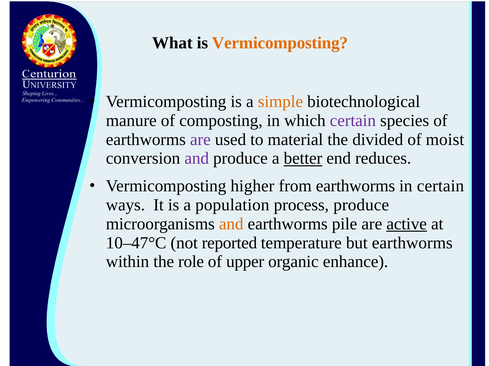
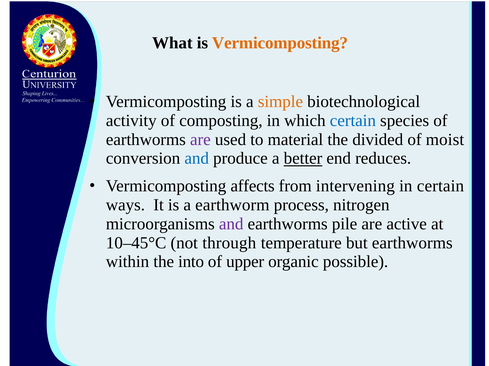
manure: manure -> activity (131, 121)
certain colour: purple -> blue (353, 121)
and colour: purple -> blue (197, 159)
higher: higher -> affects (253, 186)
from earthworms: earthworms -> intervening (355, 186)
population: population -> earthworm (232, 205)
process produce: produce -> nitrogen (361, 205)
and colour: orange -> purple (231, 224)
active underline: present -> none (407, 224)
10–47°C: 10–47°C -> 10–45°C (136, 243)
reported: reported -> through (229, 243)
role: role -> into (191, 262)
enhance: enhance -> possible (356, 262)
